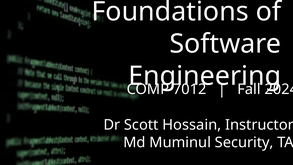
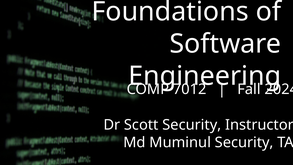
Scott Hossain: Hossain -> Security (192, 125)
